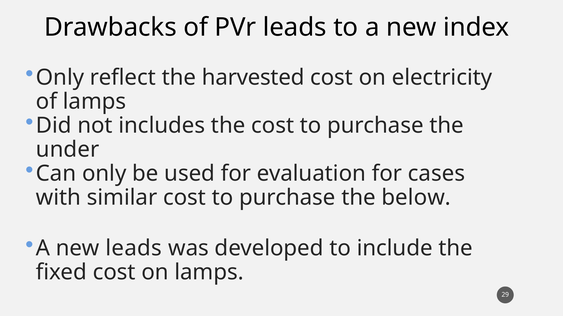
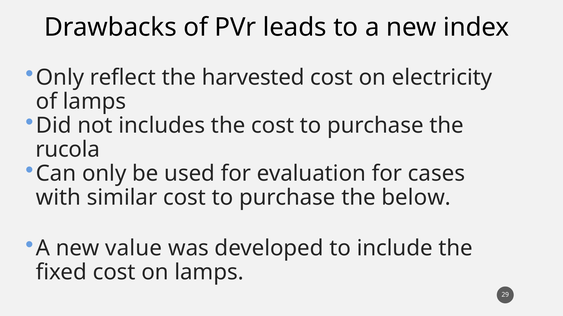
under: under -> rucola (68, 150)
new leads: leads -> value (134, 249)
